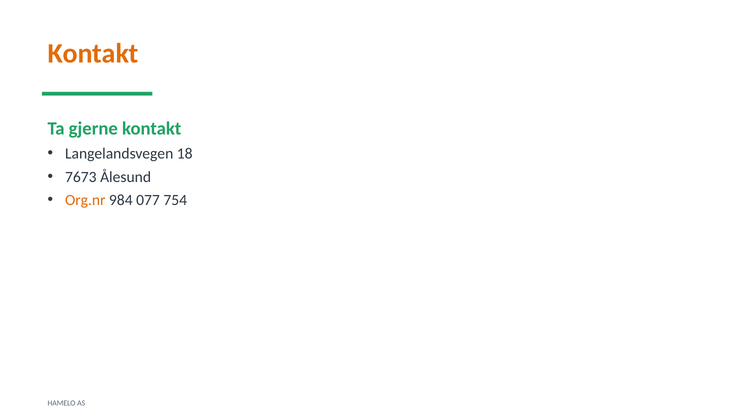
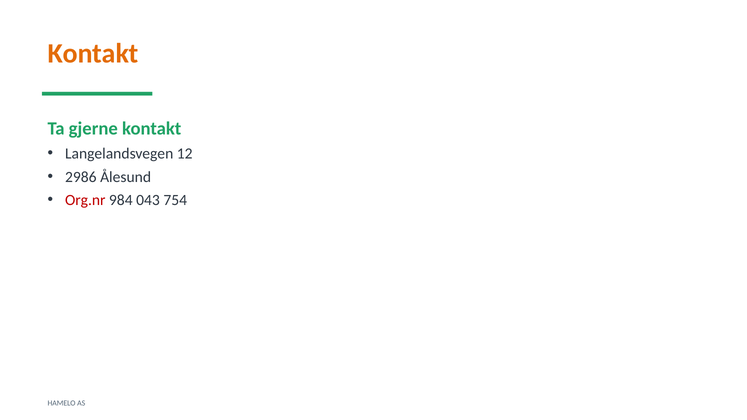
18: 18 -> 12 (185, 154)
7673: 7673 -> 2986 (81, 177)
Org.nr colour: orange -> red (85, 200)
077: 077 -> 043 (148, 200)
